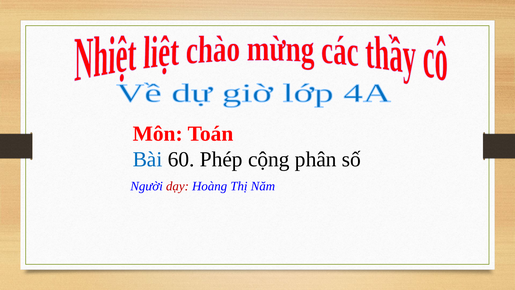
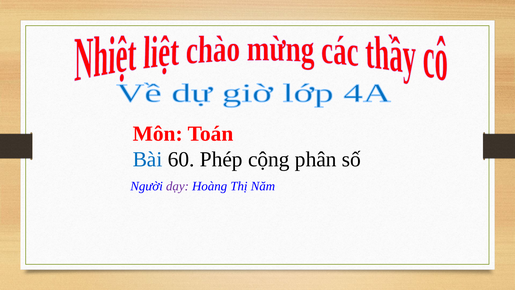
dạy colour: red -> purple (177, 186)
